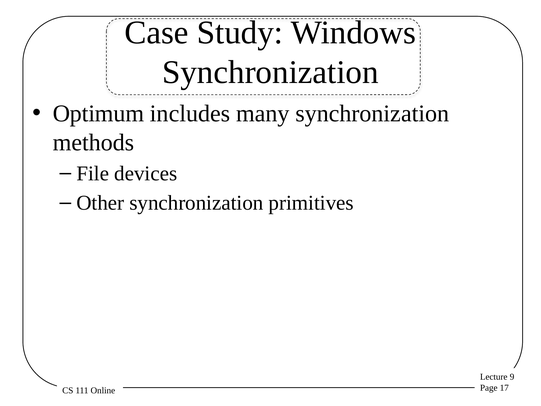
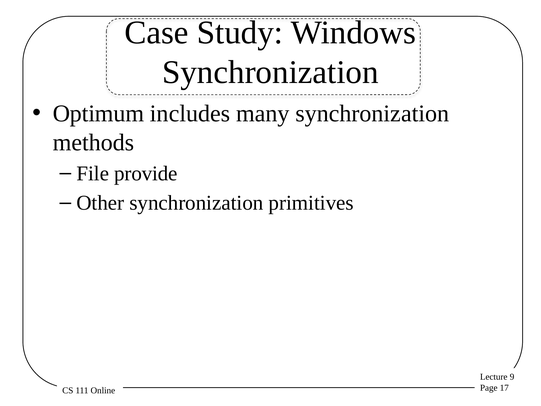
devices: devices -> provide (146, 173)
